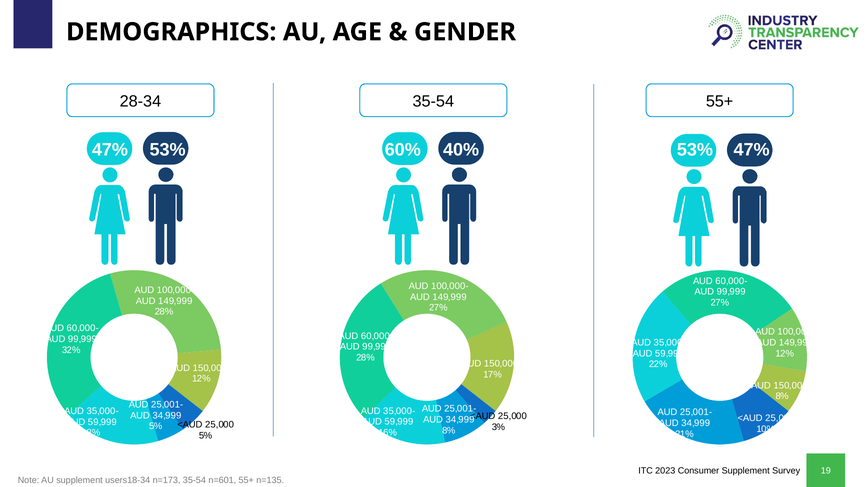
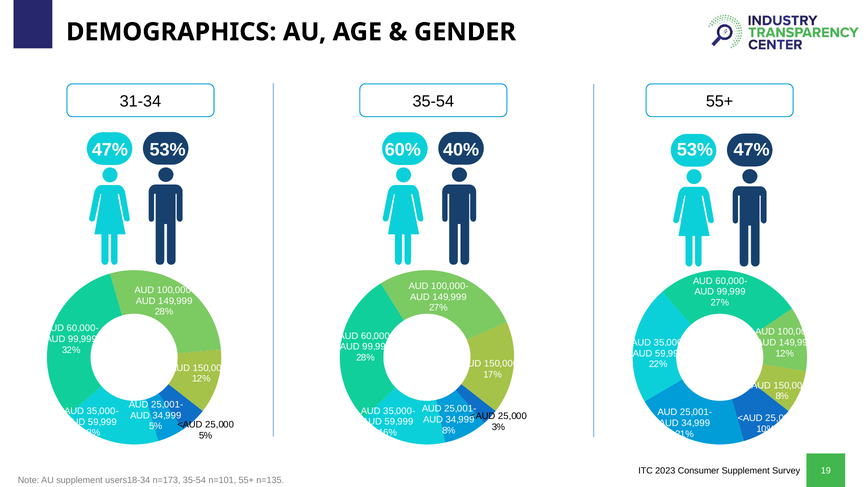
28-34: 28-34 -> 31-34 (140, 101)
n=601: n=601 -> n=101 (222, 480)
